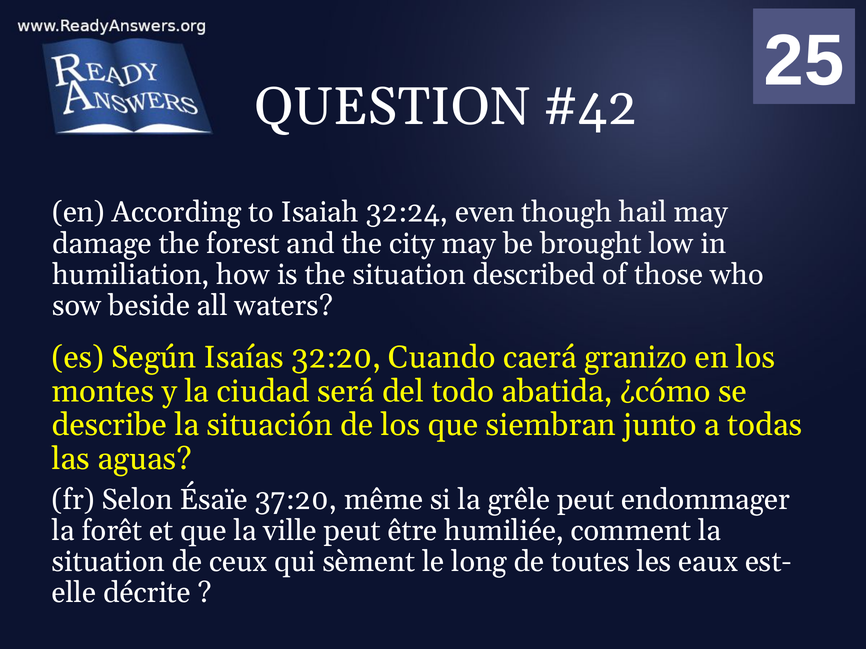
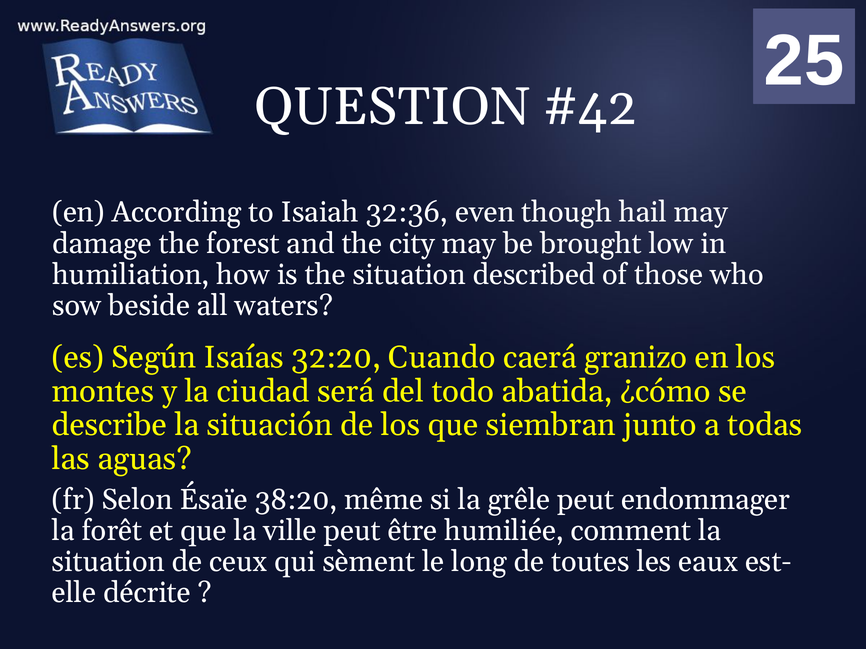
32:24: 32:24 -> 32:36 (407, 213)
37:20: 37:20 -> 38:20 (296, 500)
